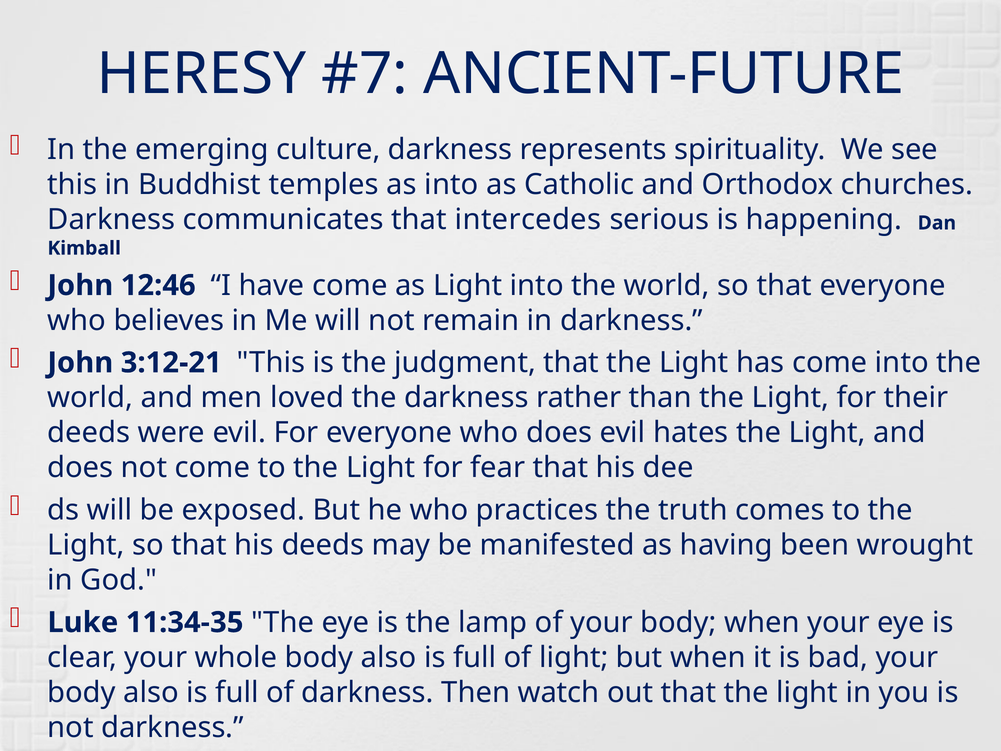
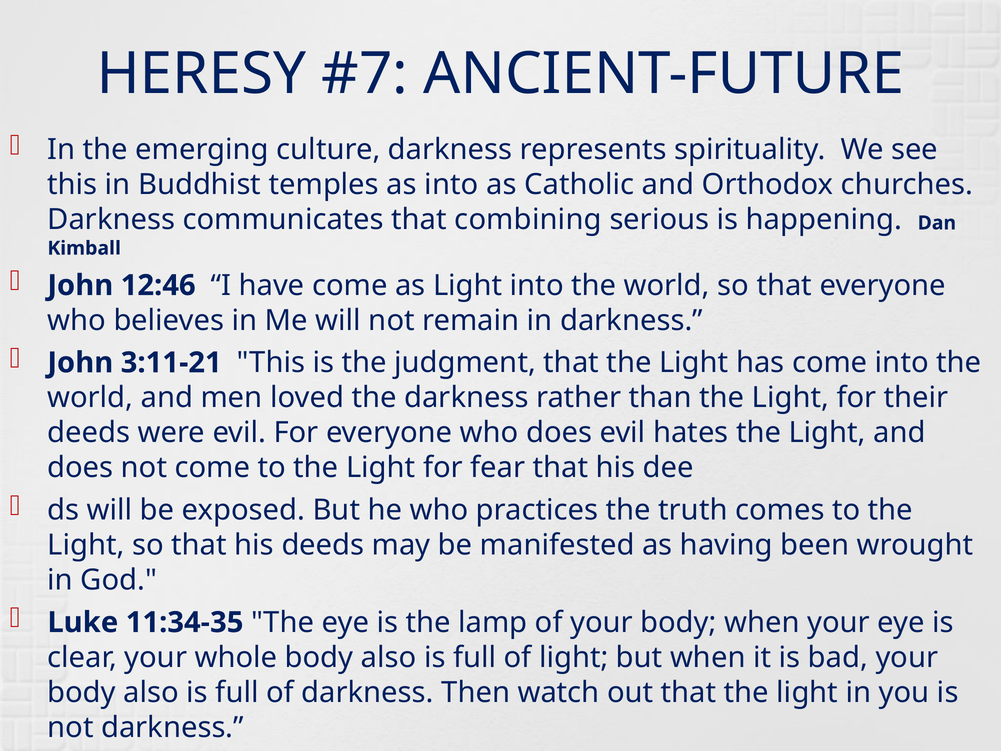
intercedes: intercedes -> combining (528, 220)
3:12-21: 3:12-21 -> 3:11-21 (171, 363)
